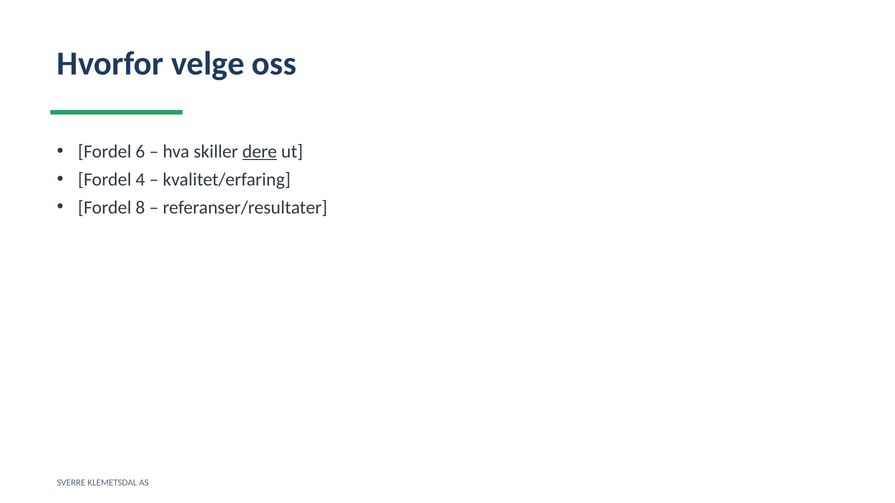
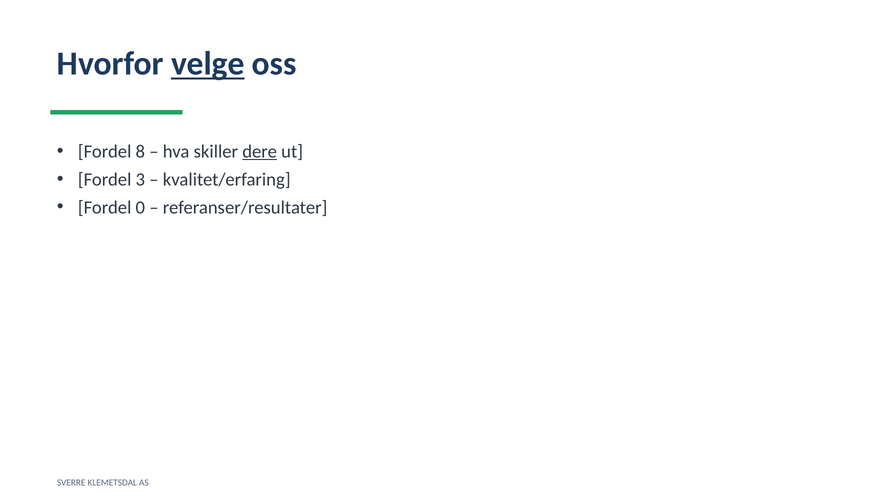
velge underline: none -> present (208, 64)
6: 6 -> 8 (140, 152)
4: 4 -> 3 (140, 180)
8: 8 -> 0 (140, 208)
